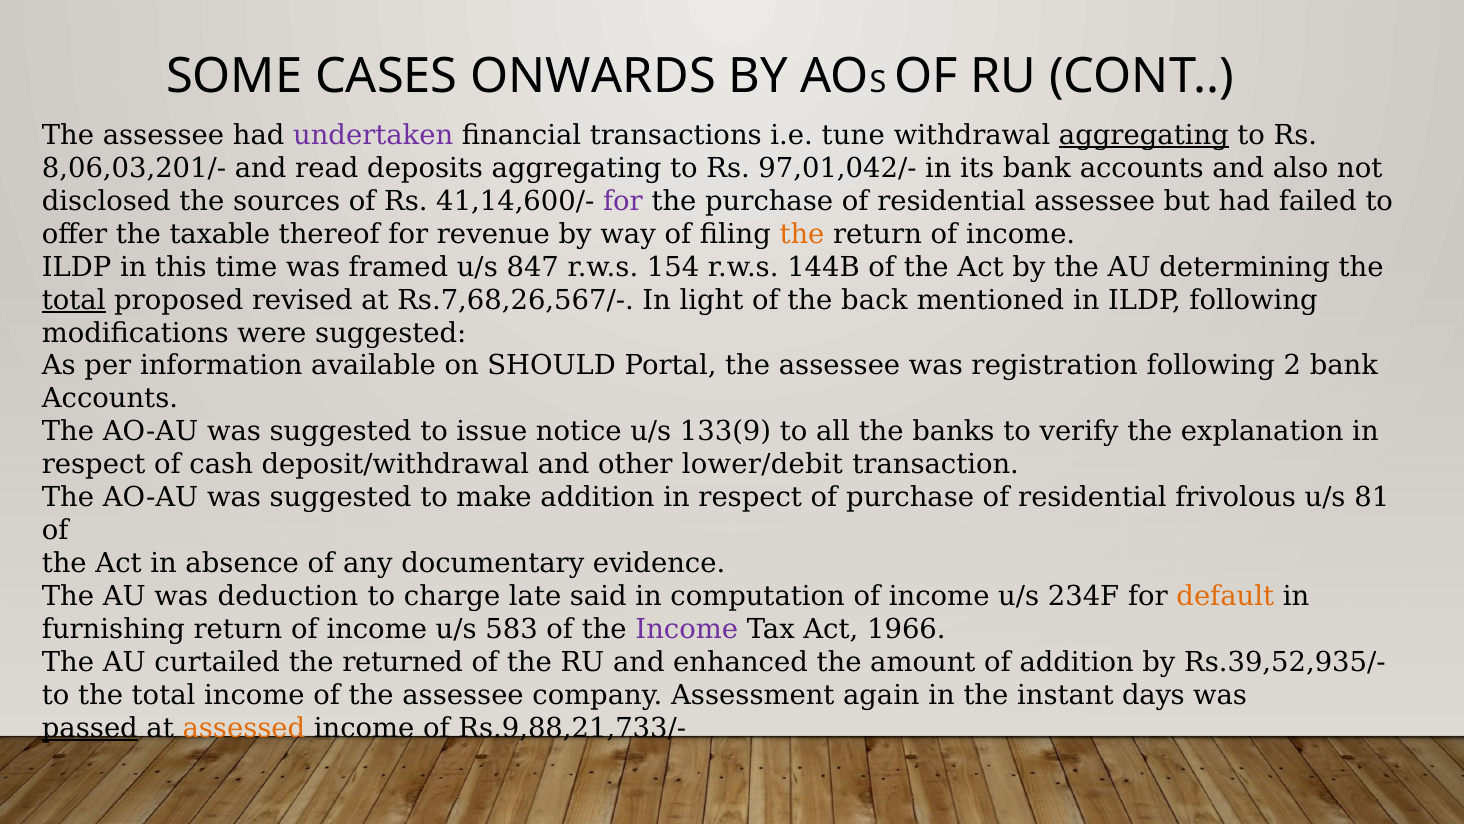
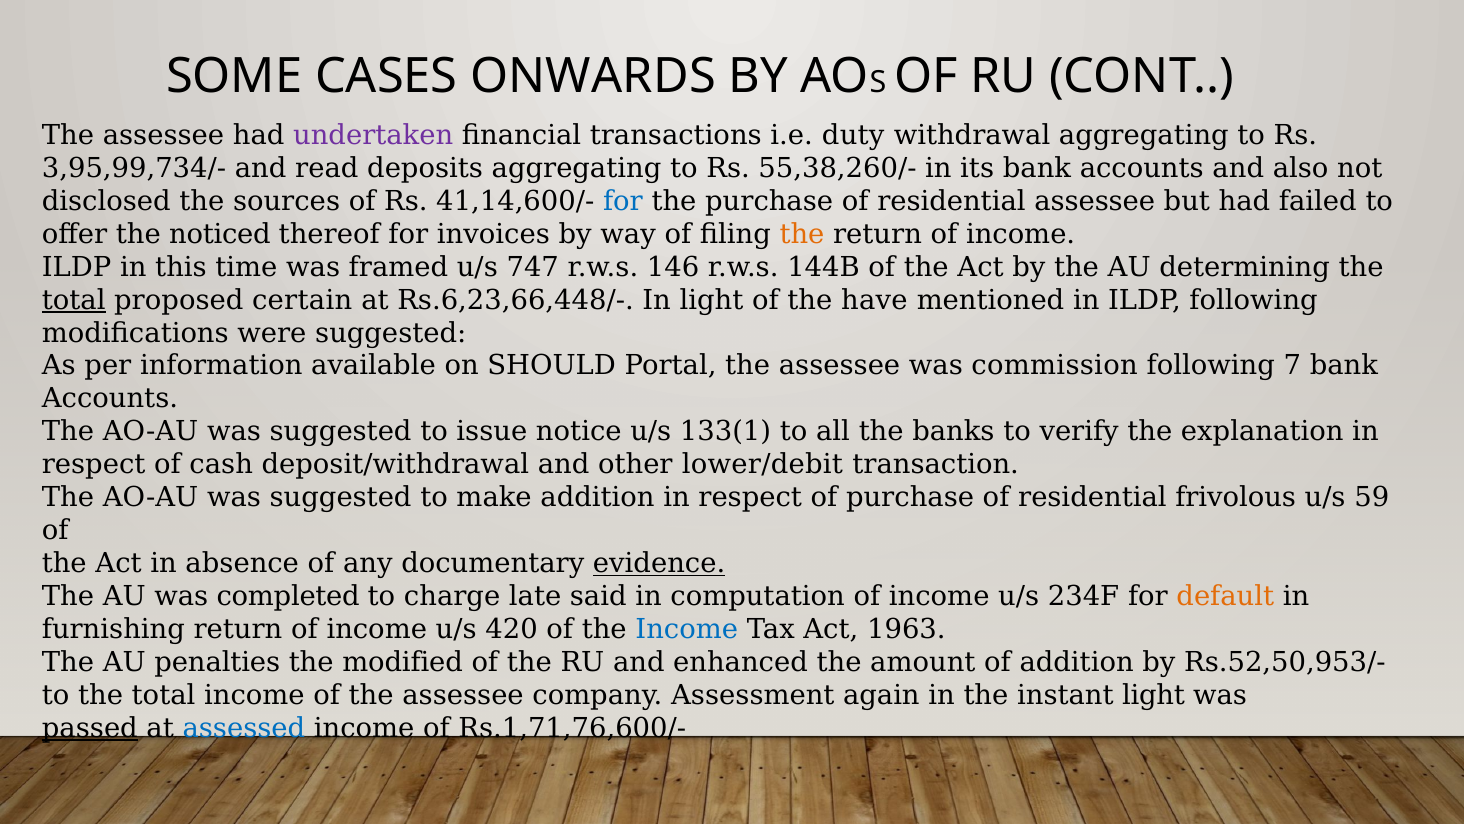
tune: tune -> duty (853, 135)
aggregating underline: present -> none (1144, 135)
8,06,03,201/-: 8,06,03,201/- -> 3,95,99,734/- (134, 168)
97,01,042/-: 97,01,042/- -> 55,38,260/- (838, 168)
for colour: purple -> blue (623, 201)
taxable: taxable -> noticed (220, 234)
revenue: revenue -> invoices (493, 234)
847: 847 -> 747 (533, 267)
154: 154 -> 146 (673, 267)
revised: revised -> certain (302, 300)
Rs.7,68,26,567/-: Rs.7,68,26,567/- -> Rs.6,23,66,448/- (516, 300)
back: back -> have (874, 300)
registration: registration -> commission (1055, 366)
2: 2 -> 7 (1292, 366)
133(9: 133(9 -> 133(1 (726, 432)
81: 81 -> 59 (1372, 497)
evidence underline: none -> present (659, 563)
deduction: deduction -> completed (288, 596)
583: 583 -> 420 (512, 629)
Income colour: purple -> blue (687, 629)
1966: 1966 -> 1963 (906, 629)
curtailed: curtailed -> penalties (217, 662)
returned: returned -> modified (403, 662)
Rs.39,52,935/-: Rs.39,52,935/- -> Rs.52,50,953/- (1285, 662)
instant days: days -> light (1153, 695)
assessed colour: orange -> blue (244, 728)
Rs.9,88,21,733/-: Rs.9,88,21,733/- -> Rs.1,71,76,600/- (572, 728)
